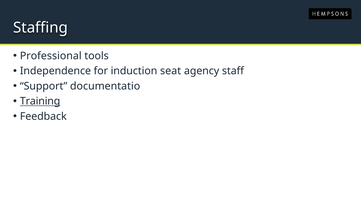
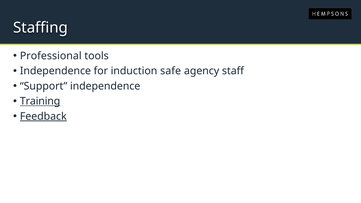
seat: seat -> safe (171, 71)
Support documentatio: documentatio -> independence (105, 86)
Feedback underline: none -> present (43, 116)
